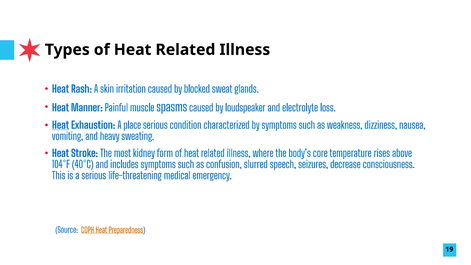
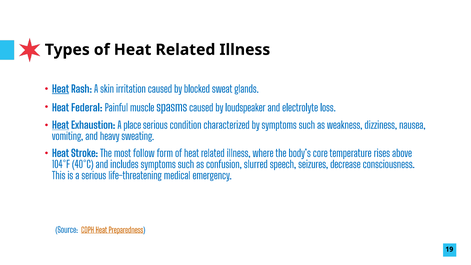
Heat underline: none -> present (61, 89)
Manner: Manner -> Federal (87, 108)
kidney: kidney -> follow (144, 153)
